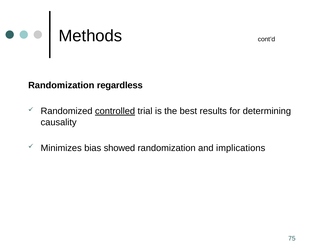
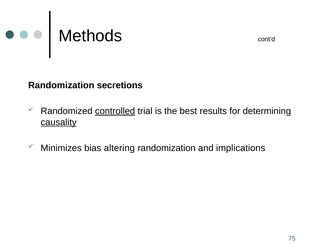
regardless: regardless -> secretions (120, 85)
causality underline: none -> present (59, 122)
showed: showed -> altering (119, 148)
